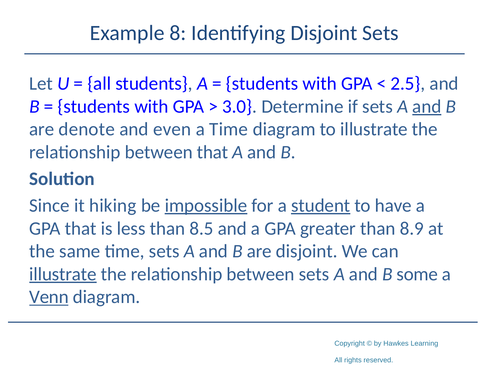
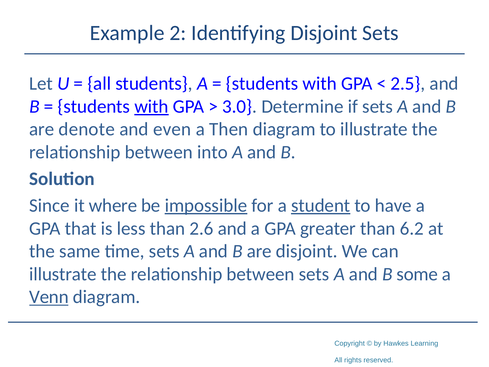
8: 8 -> 2 (178, 33)
with underline: none -> present (151, 106)
and underline: present -> none (427, 106)
a Time: Time -> Then (229, 129)
between that: that -> into (212, 152)
hiking: hiking -> where (113, 205)
8.5: 8.5 -> 2.6 (201, 228)
8.9: 8.9 -> 6.2 (412, 228)
illustrate underline: present -> none (63, 274)
